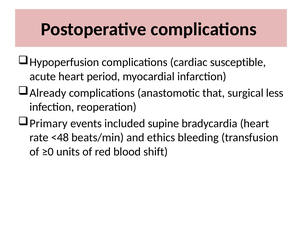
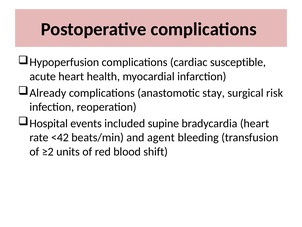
period: period -> health (103, 76)
that: that -> stay (214, 93)
less: less -> risk (275, 93)
Primary: Primary -> Hospital (49, 123)
<48: <48 -> <42 (60, 137)
ethics: ethics -> agent (161, 137)
≥0: ≥0 -> ≥2 (48, 151)
